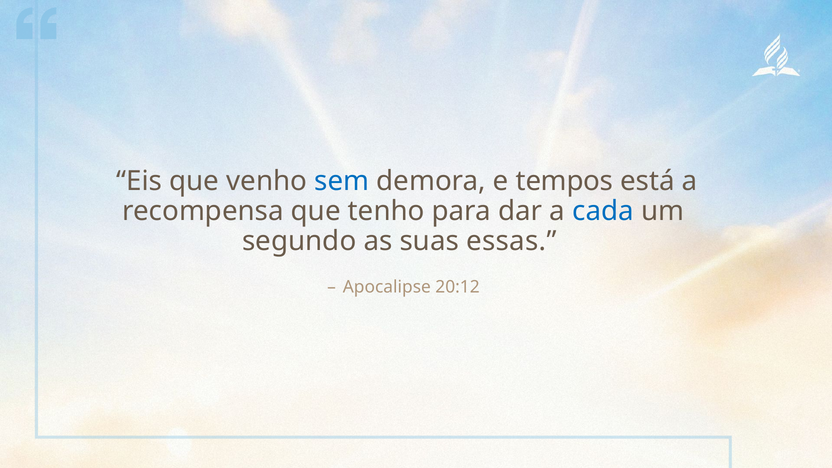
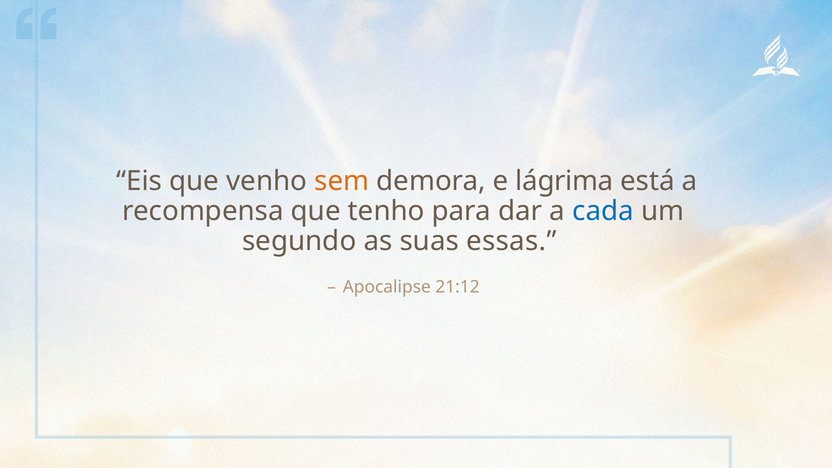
sem colour: blue -> orange (342, 181)
tempos: tempos -> lágrima (564, 181)
20:12: 20:12 -> 21:12 (458, 287)
